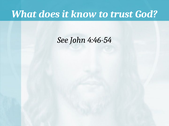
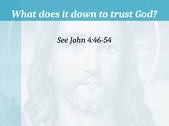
know: know -> down (84, 14)
